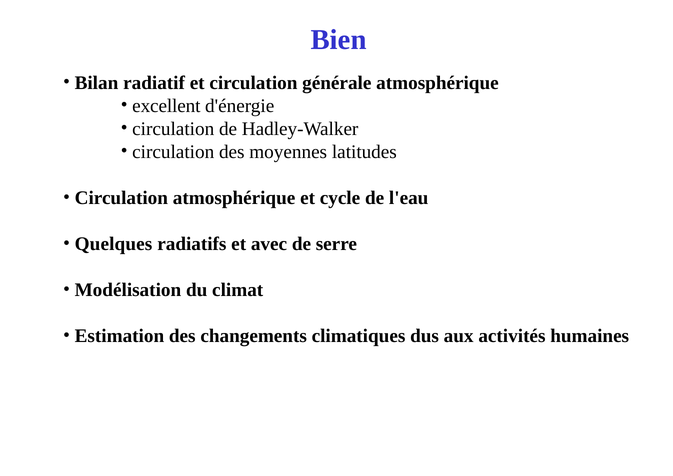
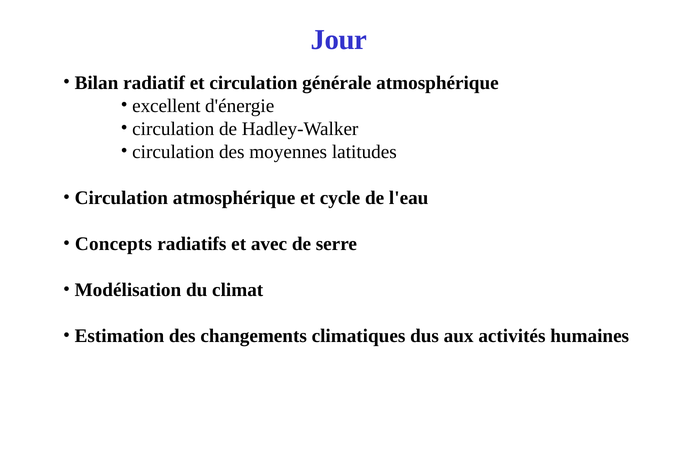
Bien: Bien -> Jour (339, 40)
Quelques: Quelques -> Concepts (113, 244)
